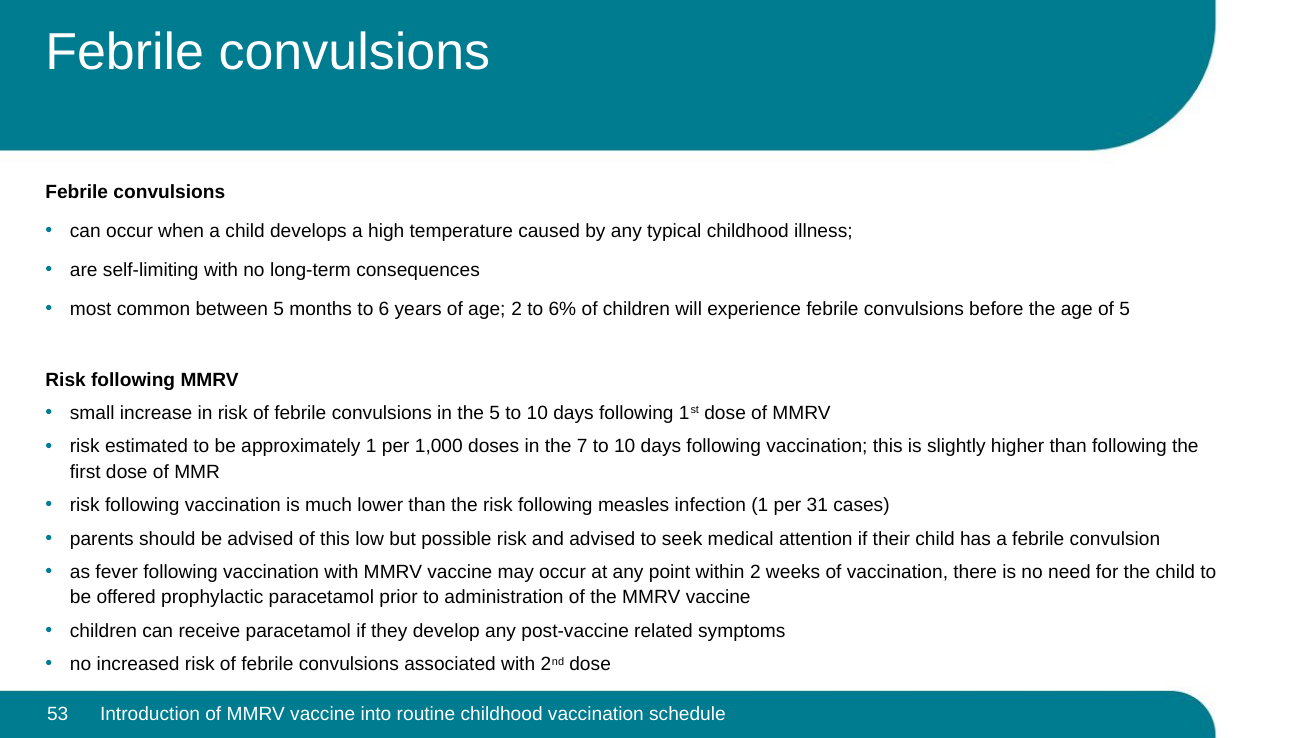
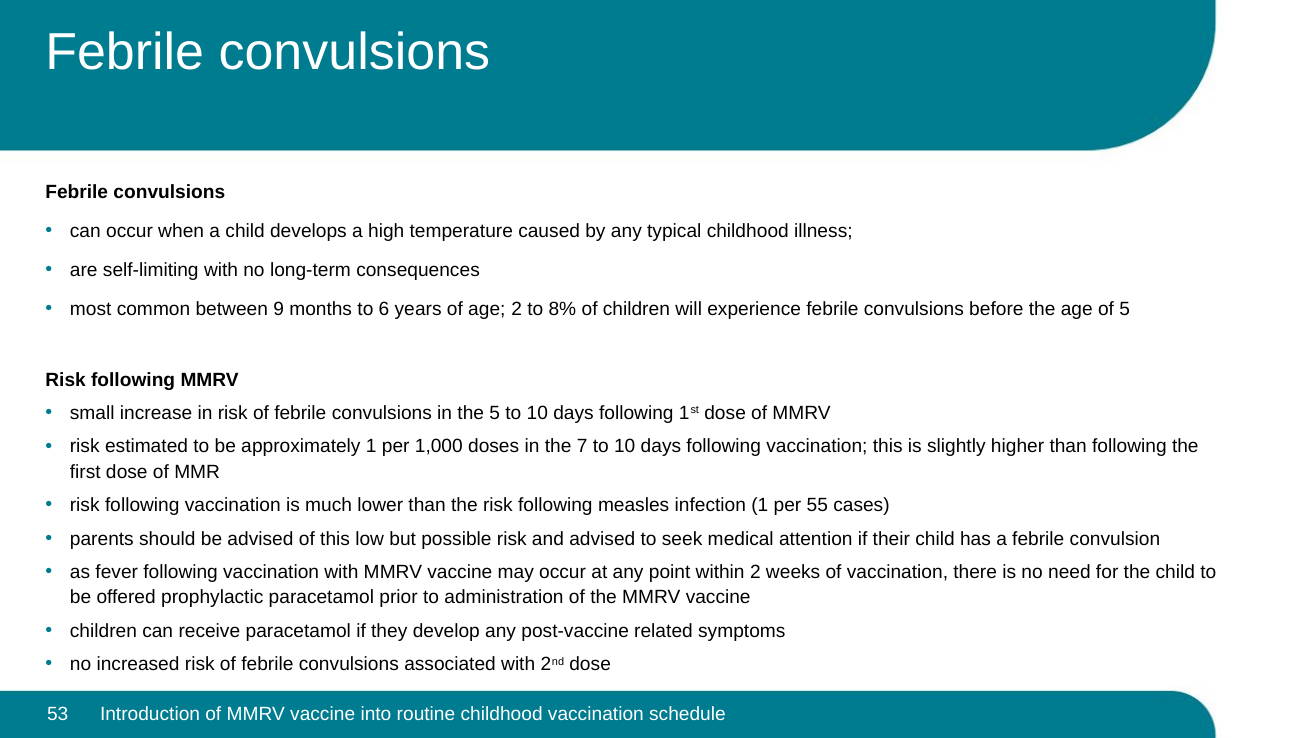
between 5: 5 -> 9 (279, 309)
6%: 6% -> 8% (562, 309)
31: 31 -> 55 (817, 505)
